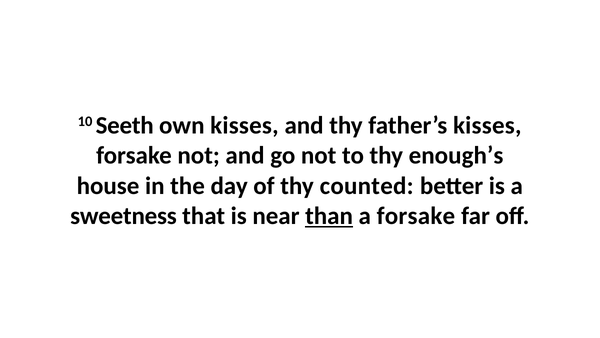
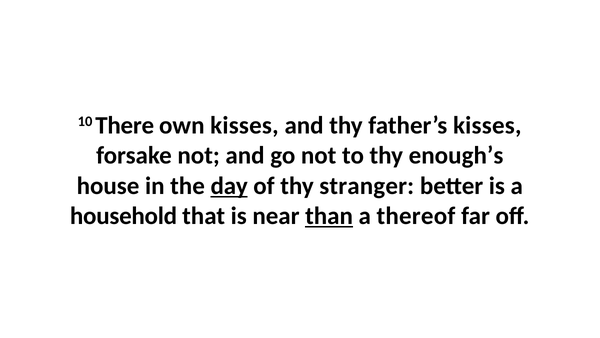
Seeth: Seeth -> There (125, 125)
day underline: none -> present (229, 185)
counted: counted -> stranger (367, 185)
sweetness: sweetness -> household (124, 215)
a forsake: forsake -> thereof (416, 215)
